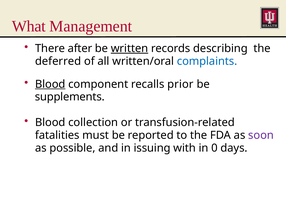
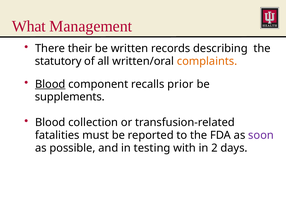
after: after -> their (80, 48)
written underline: present -> none (129, 48)
deferred: deferred -> statutory (58, 61)
complaints colour: blue -> orange (207, 61)
issuing: issuing -> testing (152, 148)
0: 0 -> 2 (214, 148)
